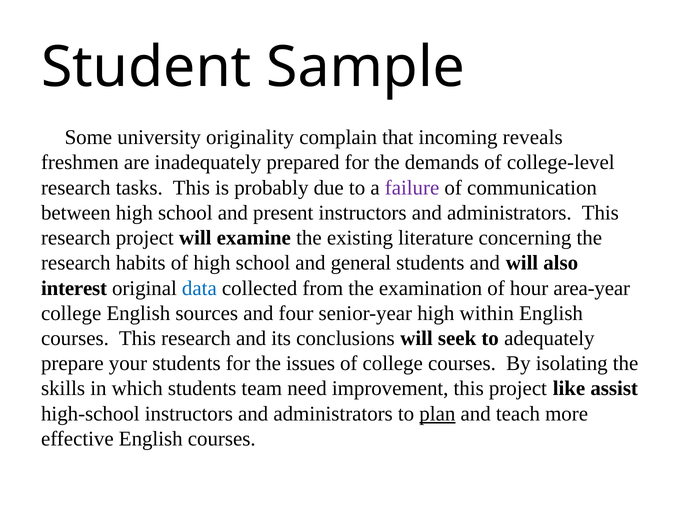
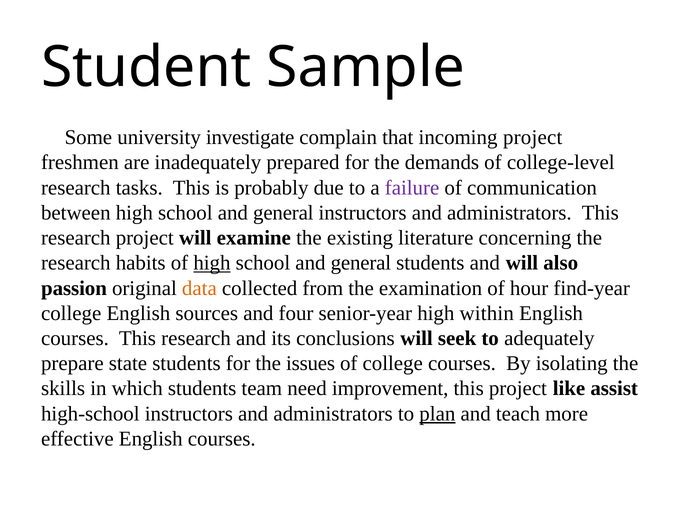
originality: originality -> investigate (250, 137)
incoming reveals: reveals -> project (533, 137)
present: present -> general (283, 213)
high underline: none -> present (212, 263)
interest: interest -> passion (74, 288)
data colour: blue -> orange (199, 288)
area-year: area-year -> find-year (592, 288)
your: your -> state (128, 363)
